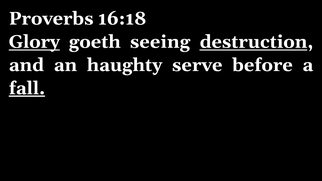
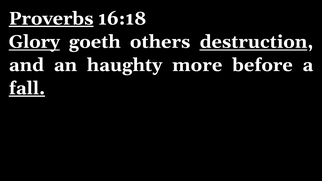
Proverbs underline: none -> present (51, 19)
seeing: seeing -> others (160, 42)
serve: serve -> more (197, 65)
